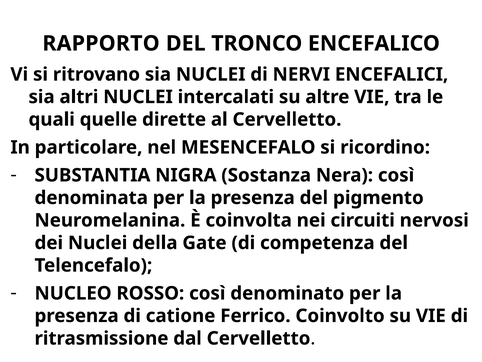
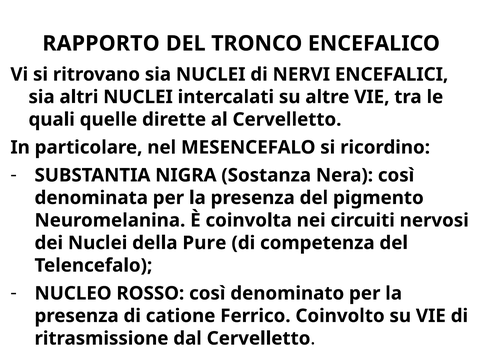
Gate: Gate -> Pure (204, 243)
